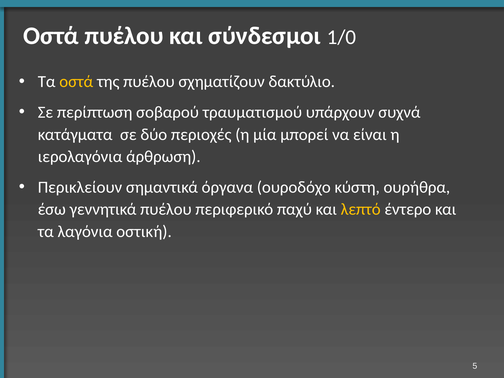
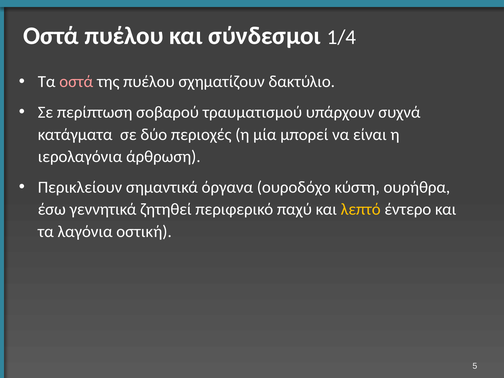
1/0: 1/0 -> 1/4 (341, 37)
οστά colour: yellow -> pink (76, 82)
γεννητικά πυέλου: πυέλου -> ζητηθεί (166, 209)
